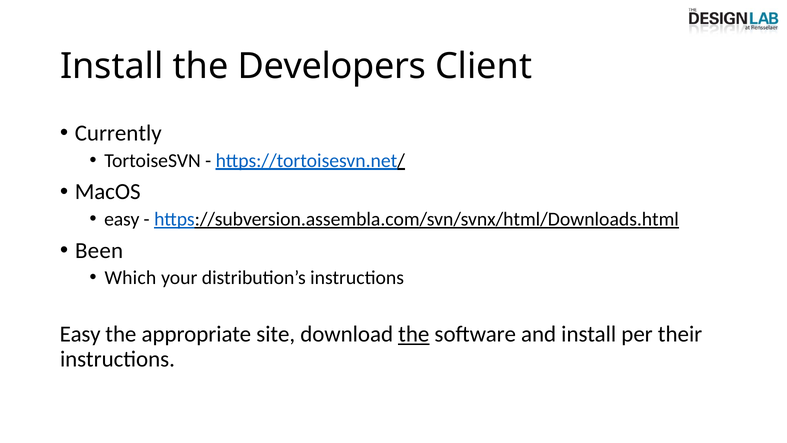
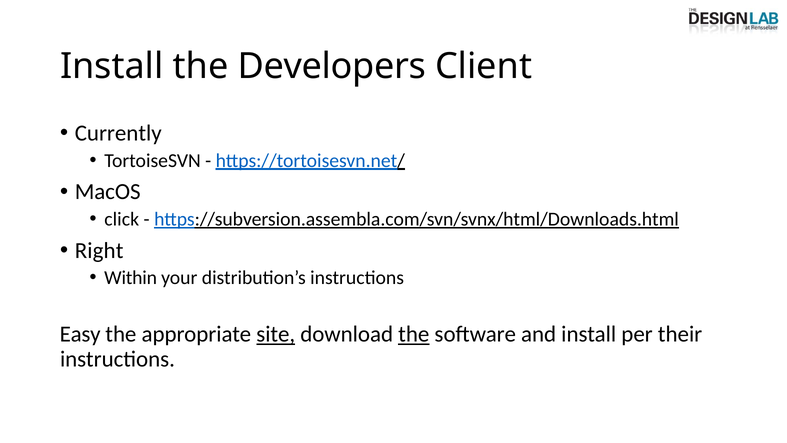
easy: easy -> click (122, 219)
Been: Been -> Right (99, 250)
Which: Which -> Within (131, 278)
site underline: none -> present (276, 334)
